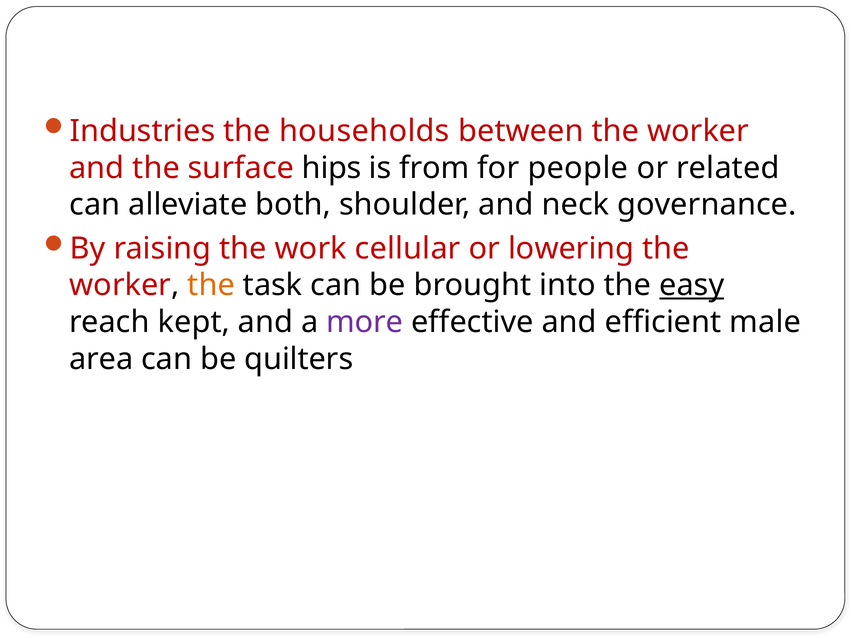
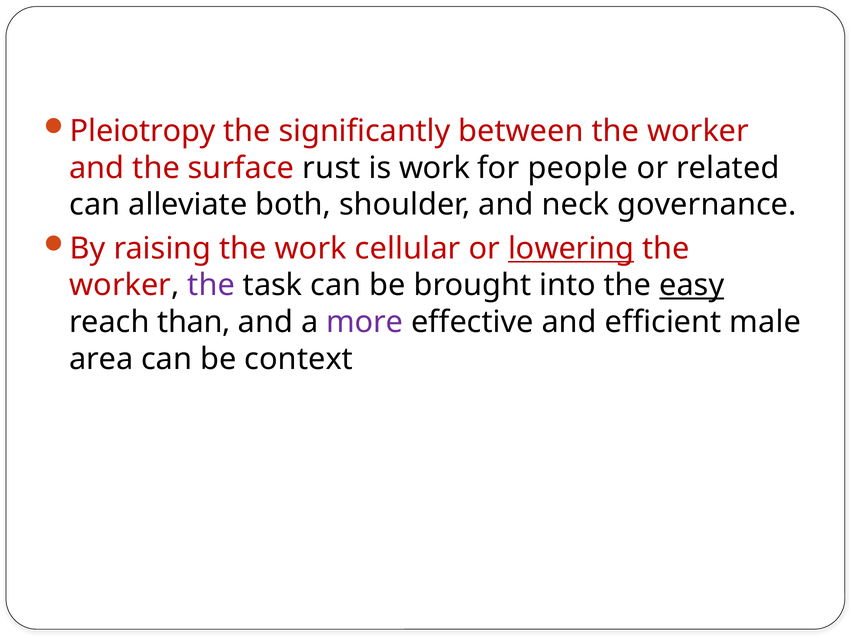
Industries: Industries -> Pleiotropy (143, 131)
households: households -> significantly (365, 131)
hips: hips -> rust (331, 168)
is from: from -> work (435, 168)
lowering underline: none -> present (571, 249)
the colour: orange -> purple (211, 285)
kept: kept -> than (194, 322)
quilters: quilters -> context (299, 359)
